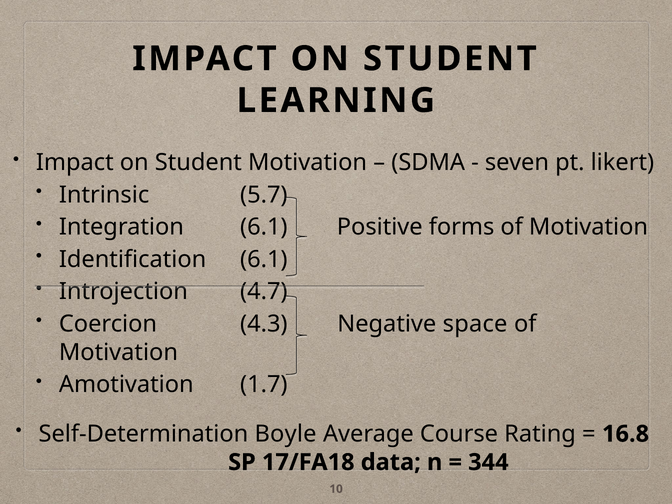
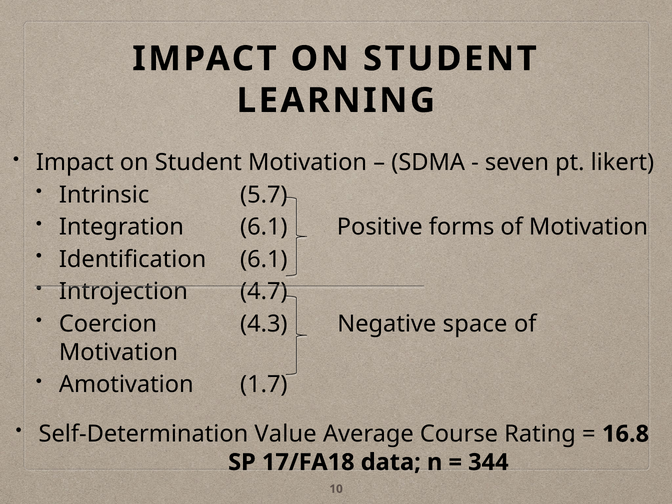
Boyle: Boyle -> Value (286, 434)
